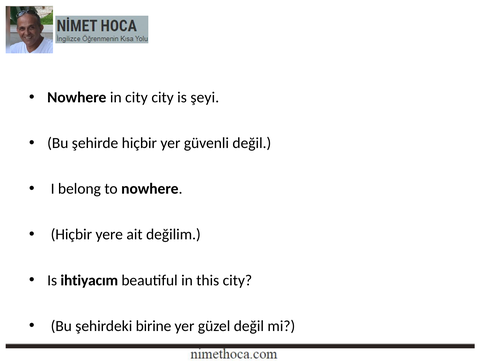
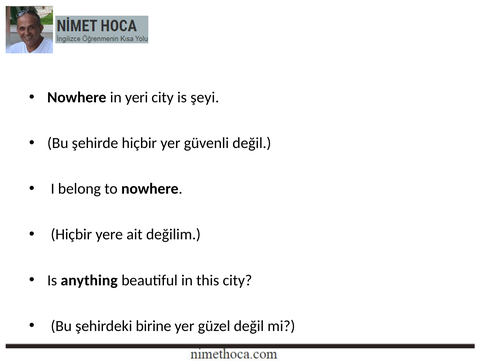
in city: city -> yeri (137, 97)
ihtiyacım: ihtiyacım -> anything (89, 280)
